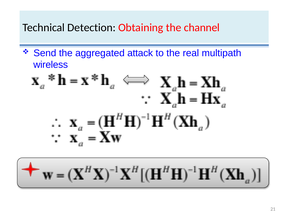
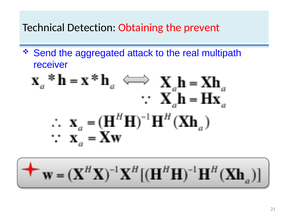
channel: channel -> prevent (202, 28)
wireless: wireless -> receiver (51, 65)
